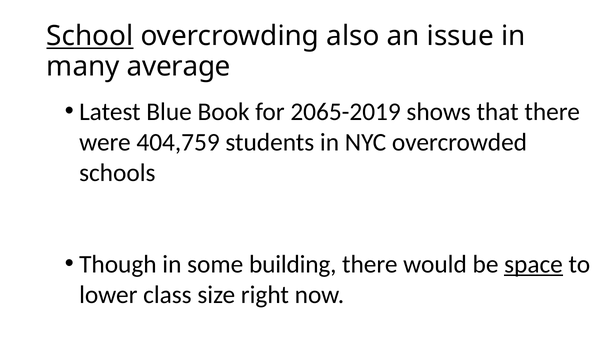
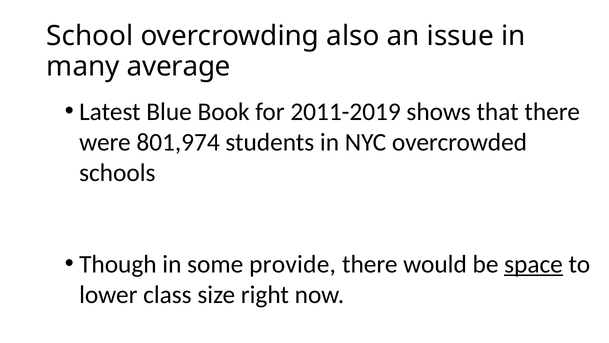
School underline: present -> none (90, 36)
2065-2019: 2065-2019 -> 2011-2019 (346, 112)
404,759: 404,759 -> 801,974 (178, 142)
building: building -> provide (293, 264)
